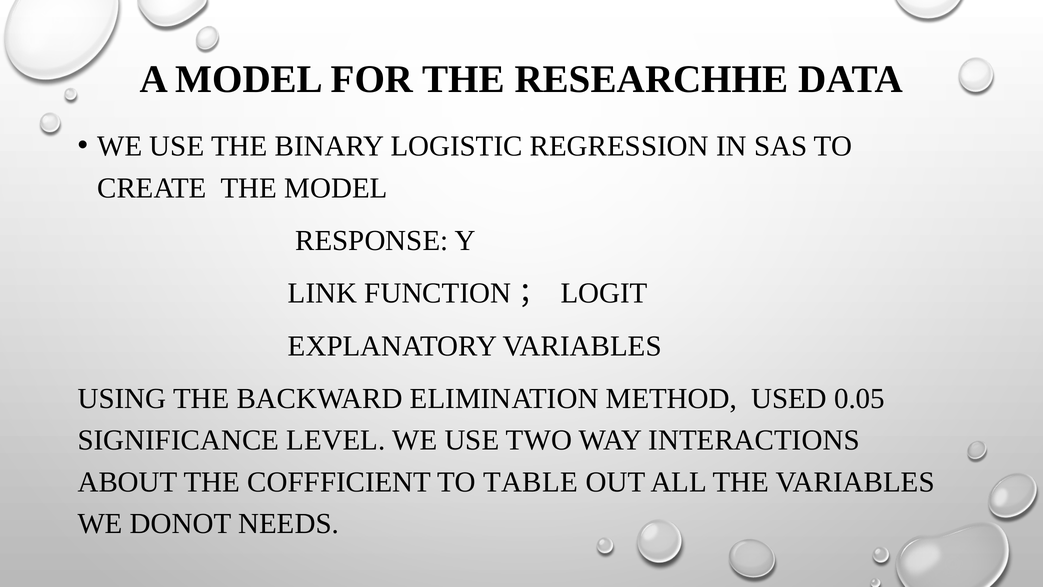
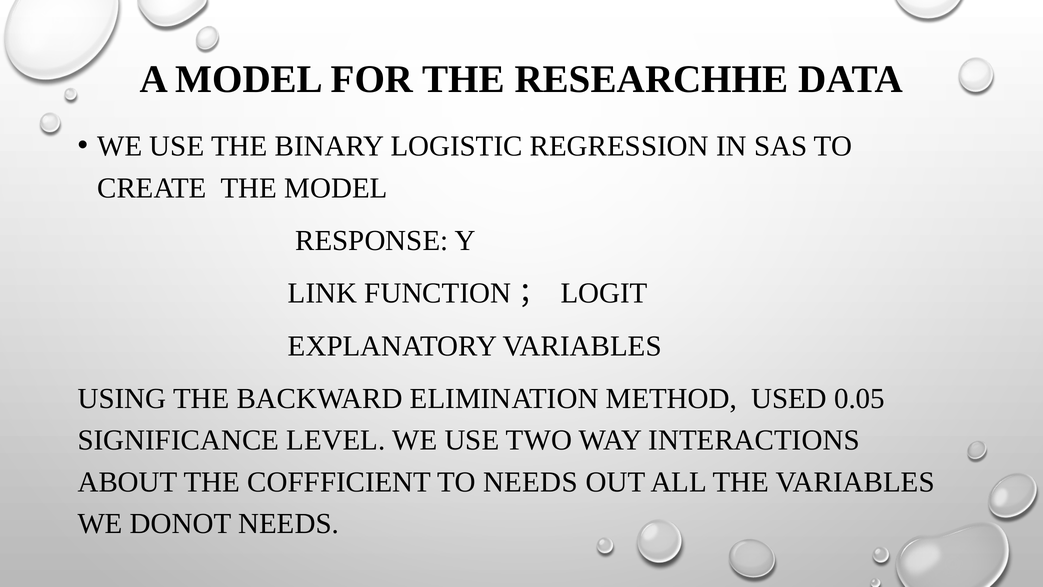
TO TABLE: TABLE -> NEEDS (530, 482)
